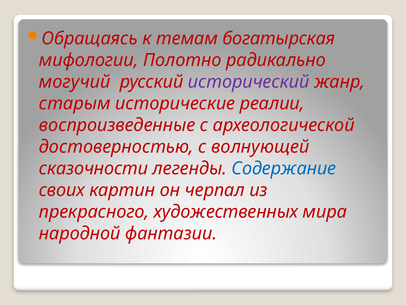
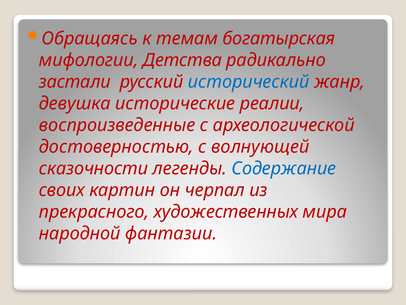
Полотно: Полотно -> Детства (182, 60)
могучий: могучий -> застали (75, 82)
исторический colour: purple -> blue (249, 82)
старым: старым -> девушка (75, 103)
